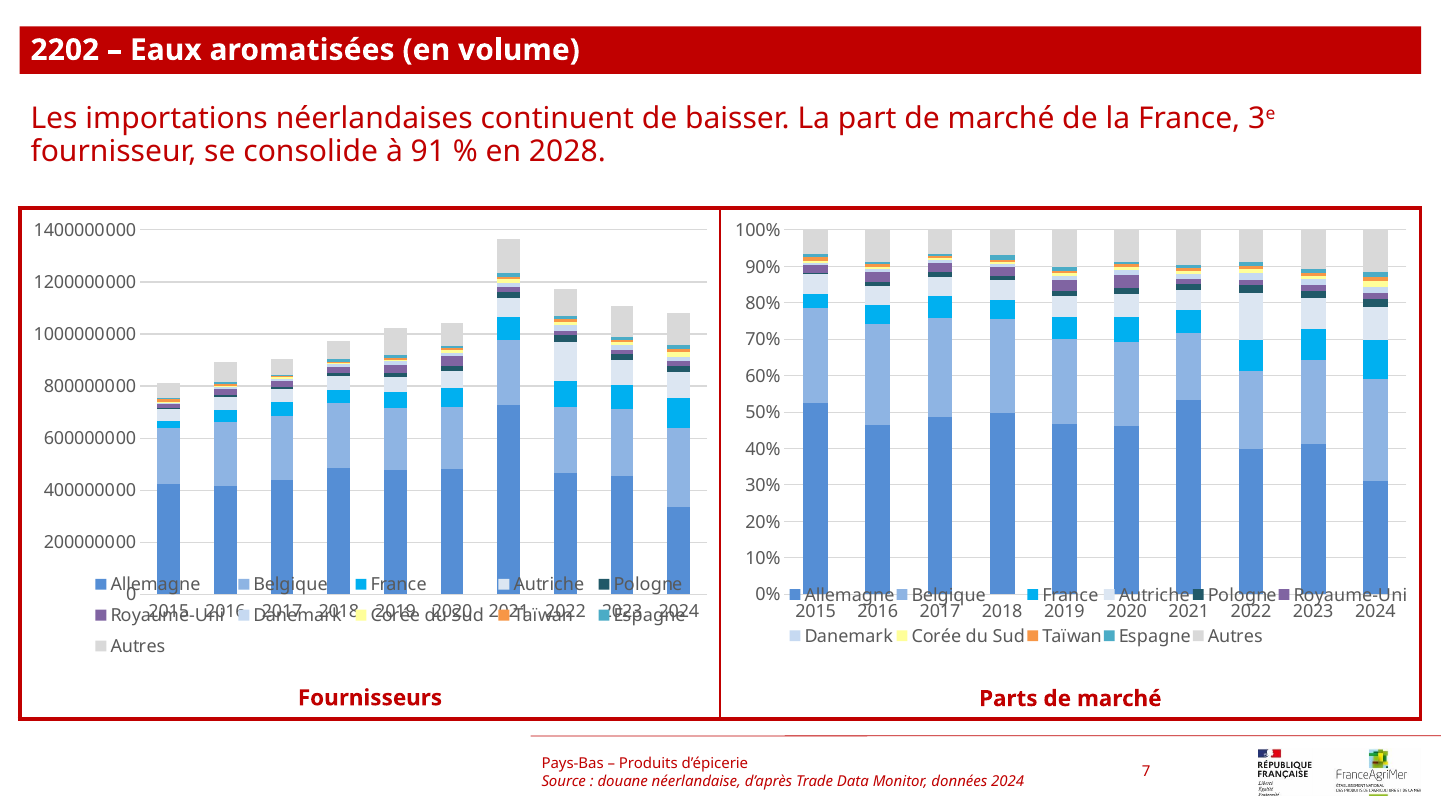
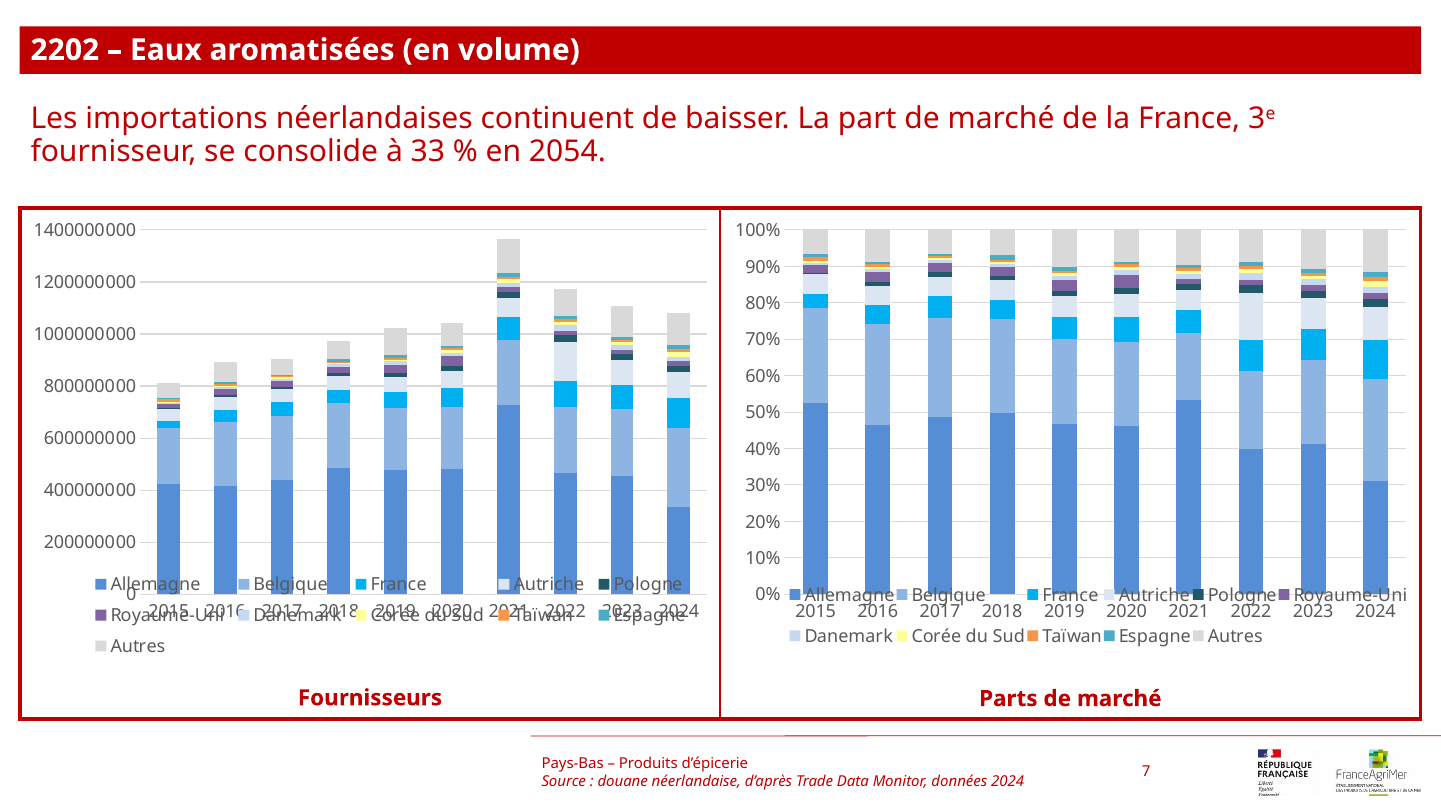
91: 91 -> 33 (428, 151)
2028: 2028 -> 2054 (567, 151)
